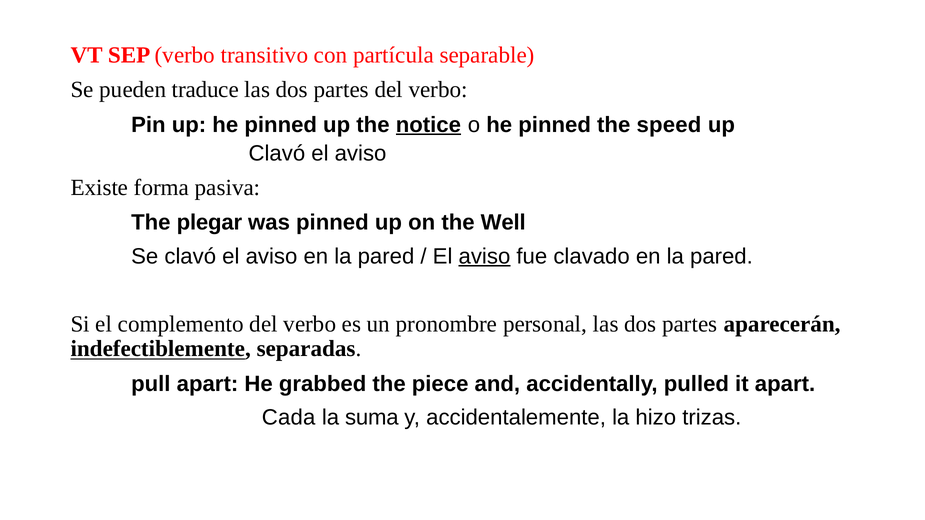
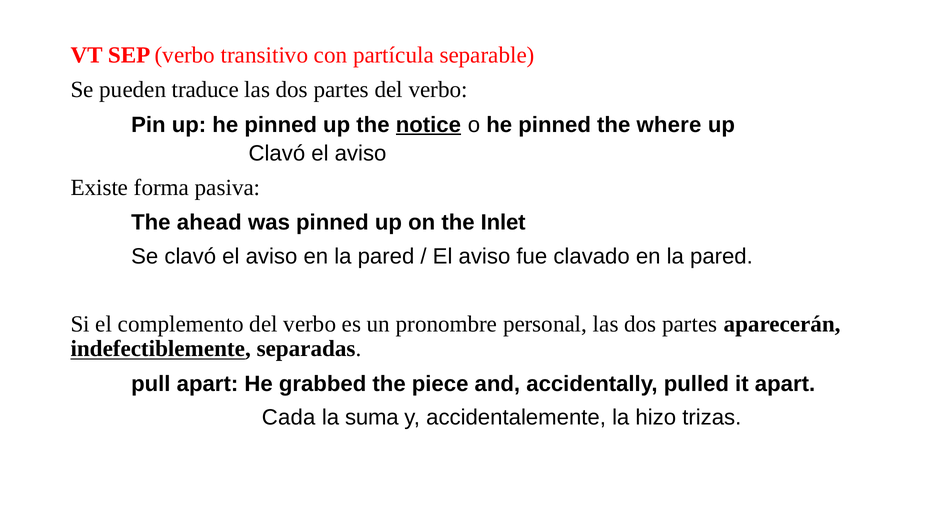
speed: speed -> where (669, 125)
plegar: plegar -> ahead (209, 223)
Well: Well -> Inlet (503, 223)
aviso underline: present -> none (484, 256)
